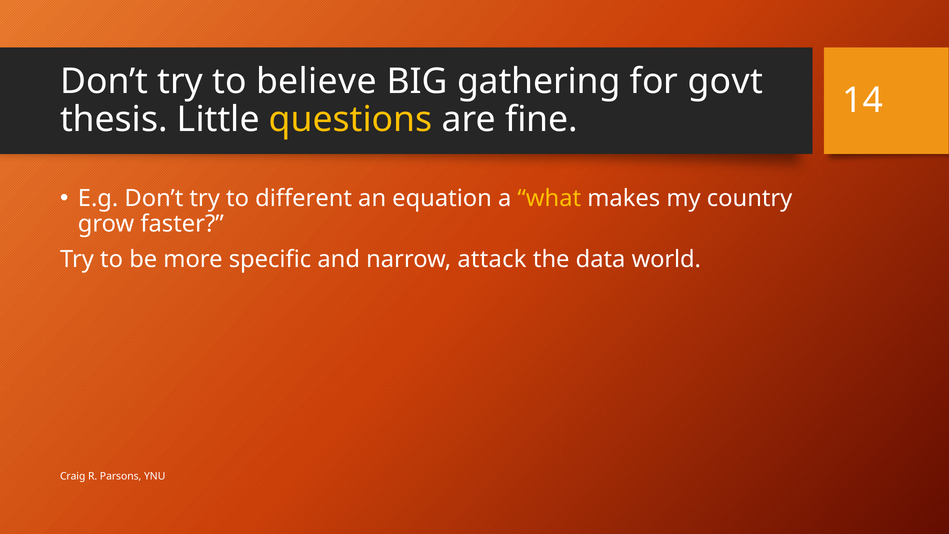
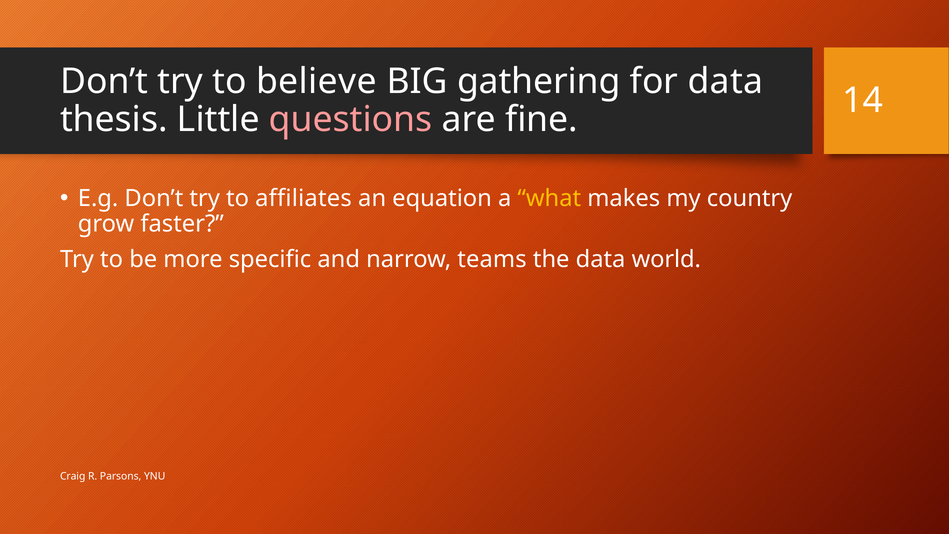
for govt: govt -> data (725, 81)
questions colour: yellow -> pink (351, 120)
different: different -> affiliates (303, 198)
attack: attack -> teams (492, 259)
